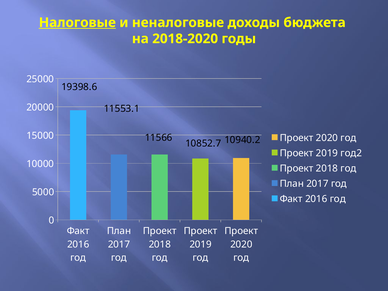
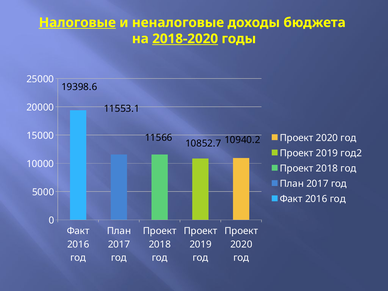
2018-2020 underline: none -> present (185, 39)
